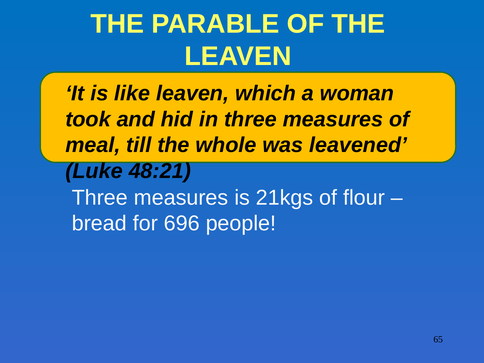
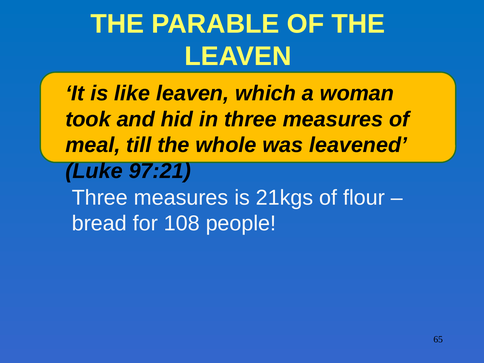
48:21: 48:21 -> 97:21 (160, 171)
696: 696 -> 108 (182, 224)
